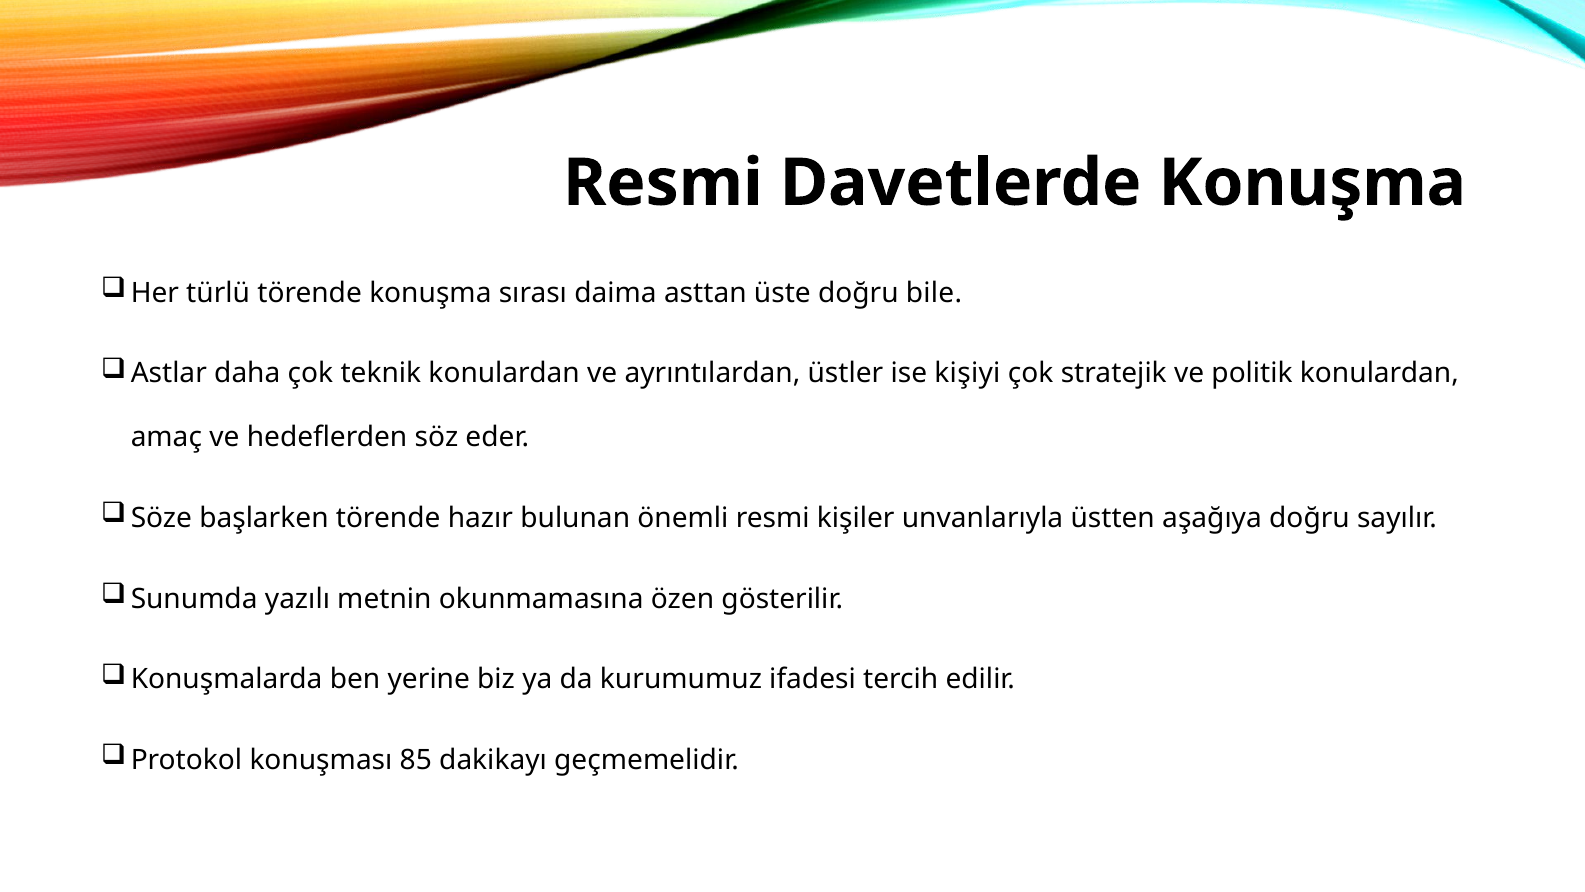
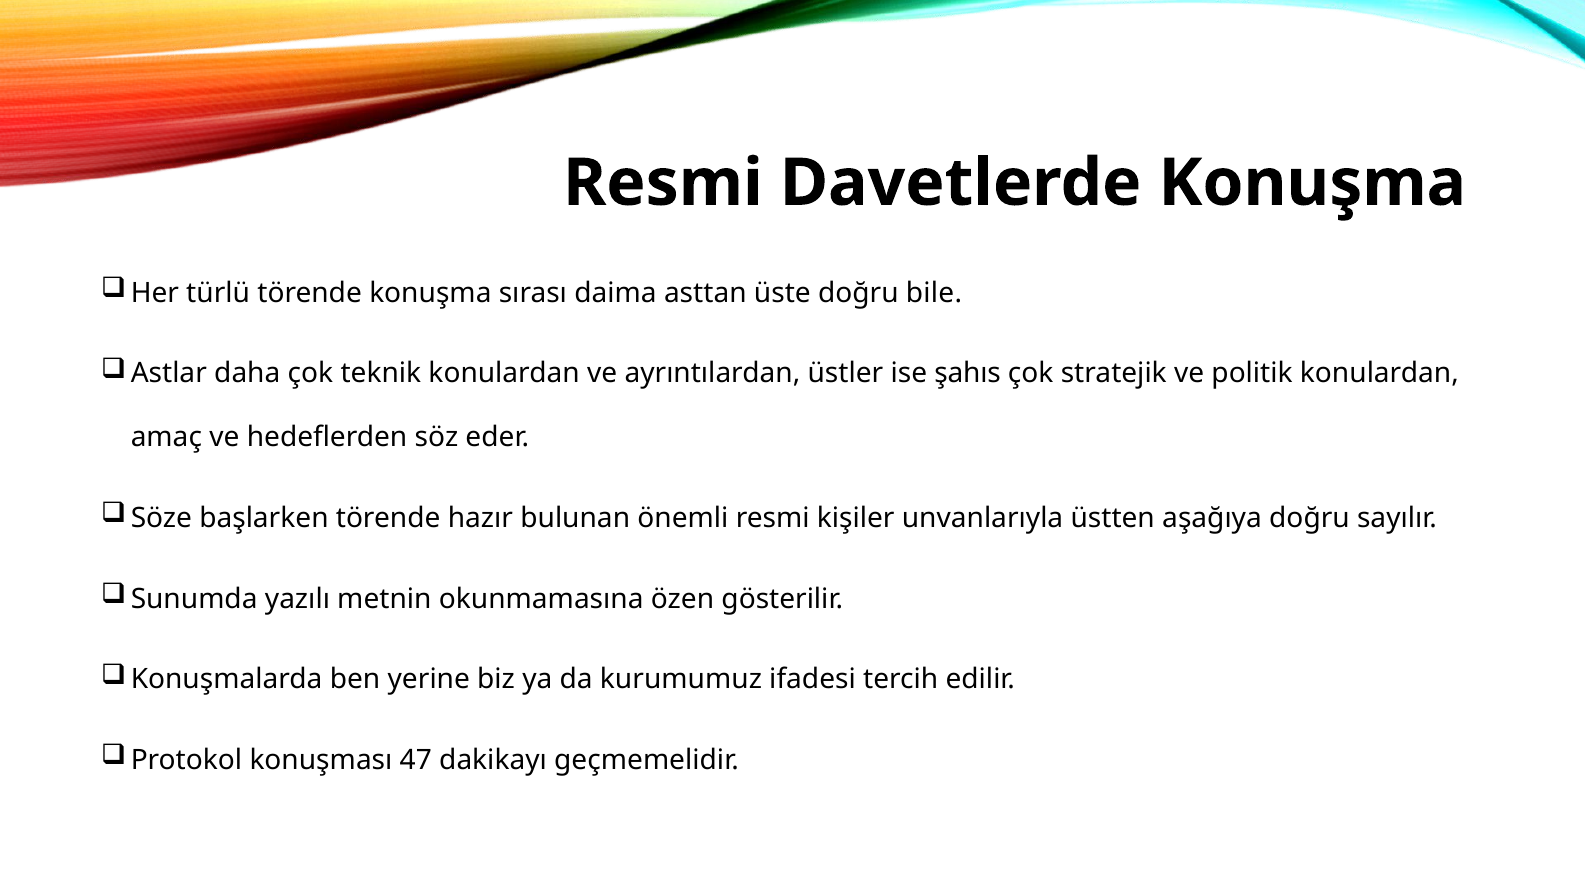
kişiyi: kişiyi -> şahıs (968, 373)
85: 85 -> 47 (416, 760)
